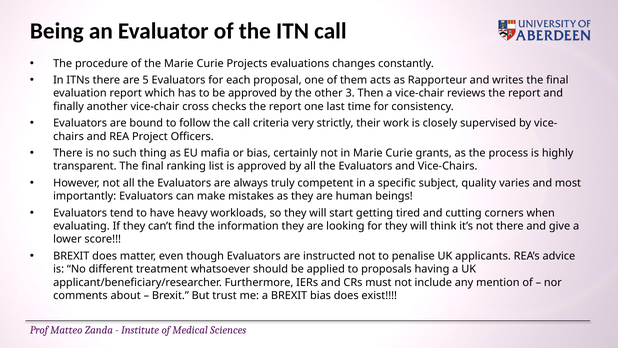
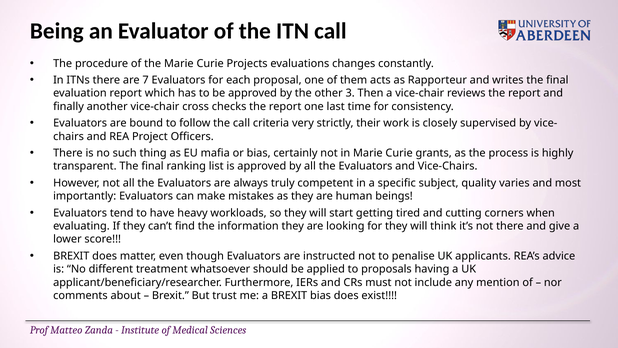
5: 5 -> 7 (146, 80)
